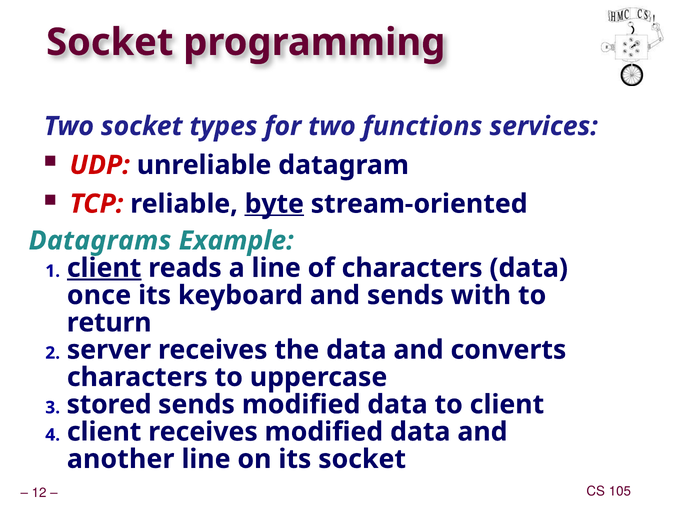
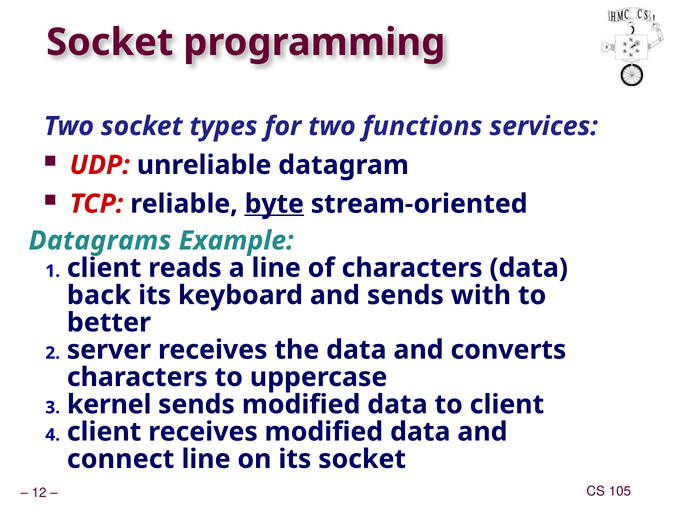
client underline: present -> none (104, 268)
once: once -> back (99, 295)
return: return -> better (109, 322)
stored: stored -> kernel (109, 404)
another: another -> connect (121, 458)
